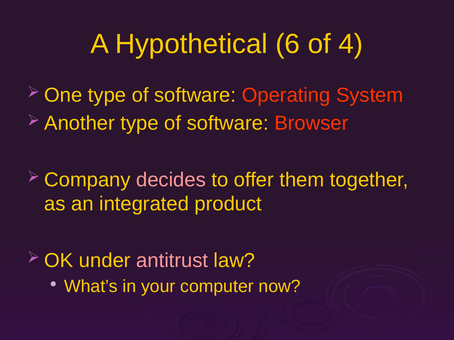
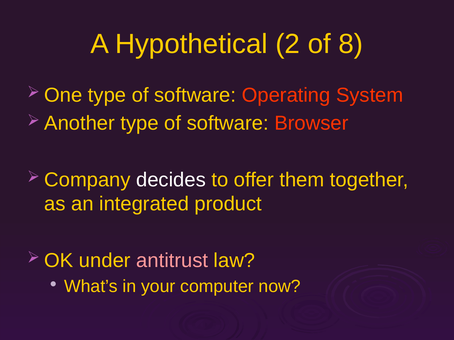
6: 6 -> 2 (288, 44)
4: 4 -> 8 (351, 44)
decides colour: pink -> white (171, 180)
